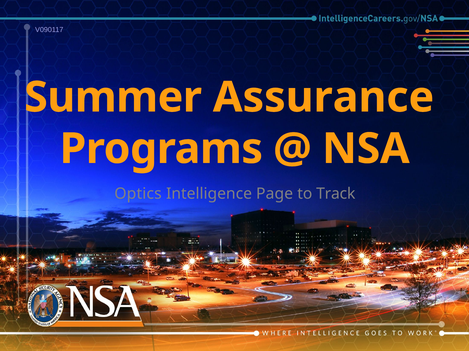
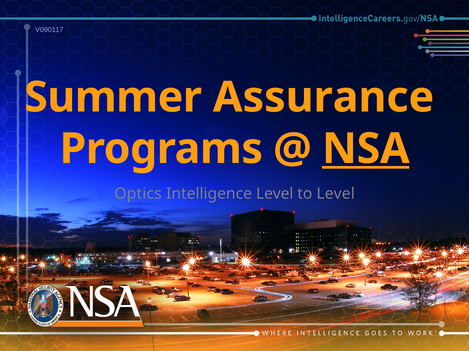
NSA underline: none -> present (366, 149)
Intelligence Page: Page -> Level (275, 194)
to Track: Track -> Level (336, 194)
